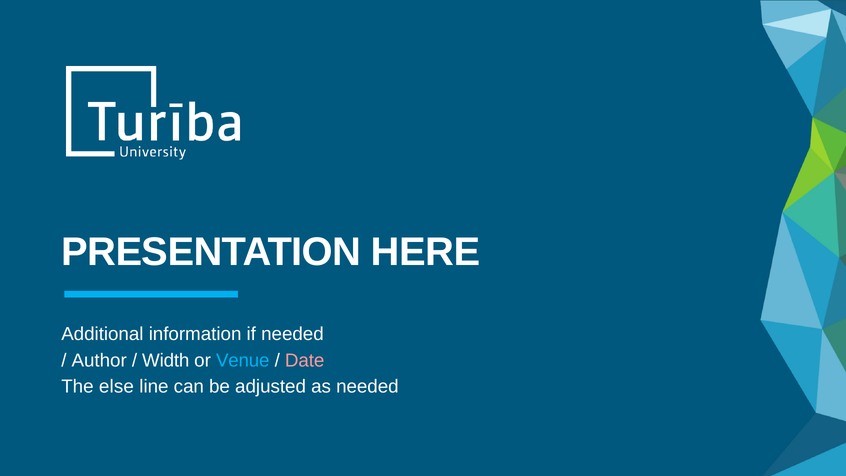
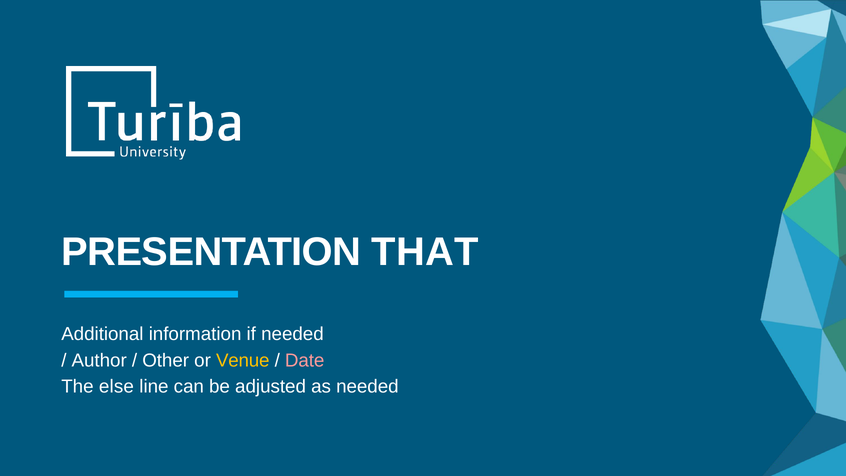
HERE: HERE -> THAT (425, 252)
Width: Width -> Other (166, 360)
Venue colour: light blue -> yellow (243, 360)
